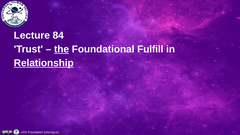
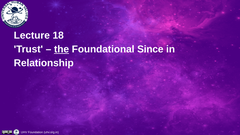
84: 84 -> 18 (58, 35)
Fulfill: Fulfill -> Since (150, 49)
Relationship underline: present -> none (44, 63)
